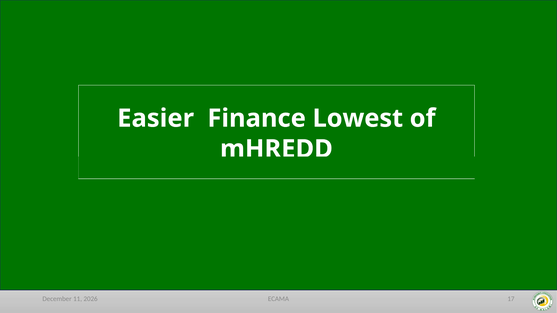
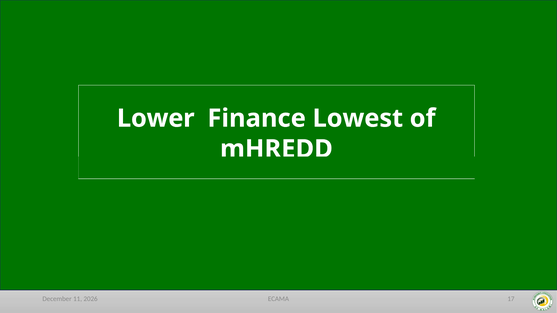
Easier: Easier -> Lower (156, 118)
